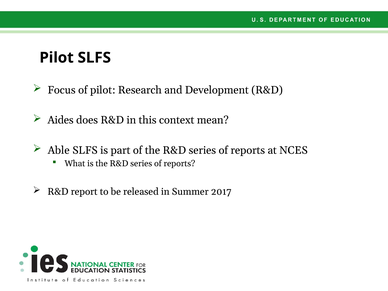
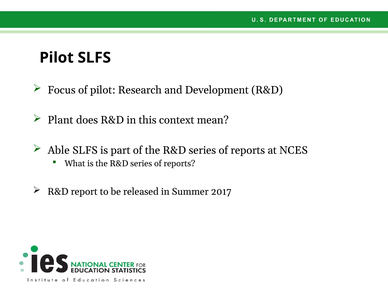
Aides: Aides -> Plant (60, 120)
